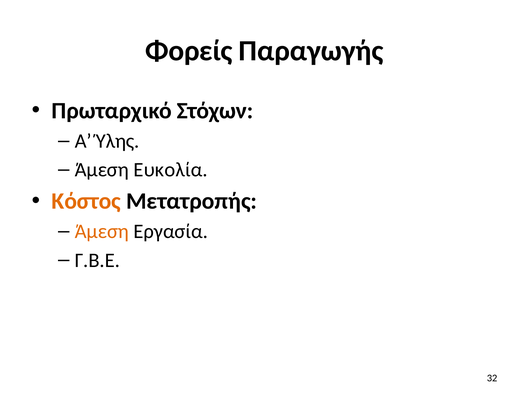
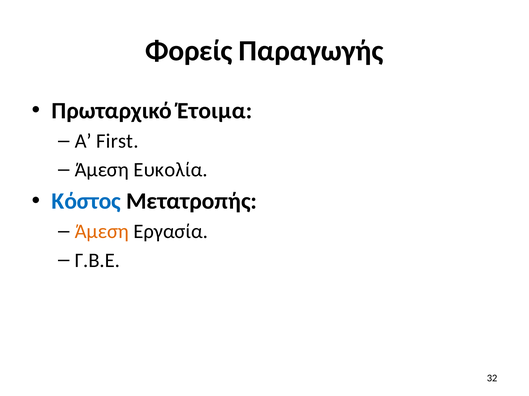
Στόχων: Στόχων -> Έτοιμα (215, 111)
Ύλης: Ύλης -> First (117, 141)
Κόστος colour: orange -> blue (86, 202)
